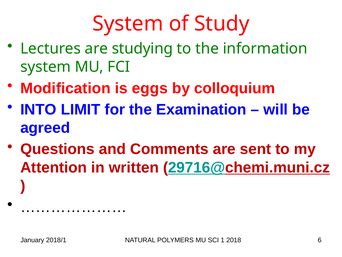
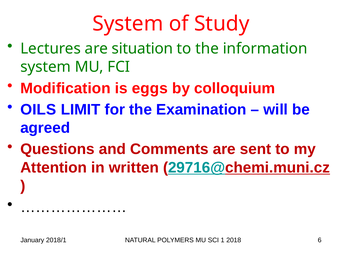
studying: studying -> situation (142, 49)
INTO: INTO -> OILS (38, 109)
